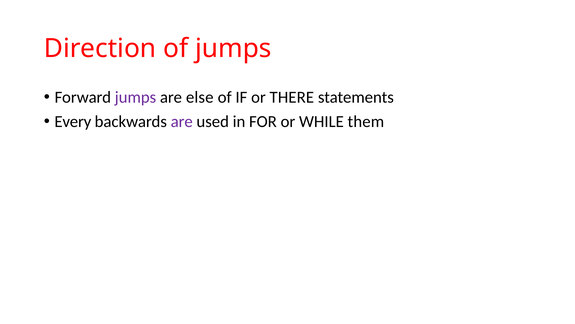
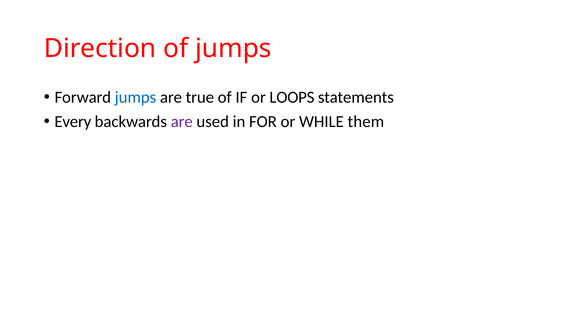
jumps colour: purple -> blue (135, 97)
else: else -> true (200, 97)
THERE: THERE -> LOOPS (292, 97)
